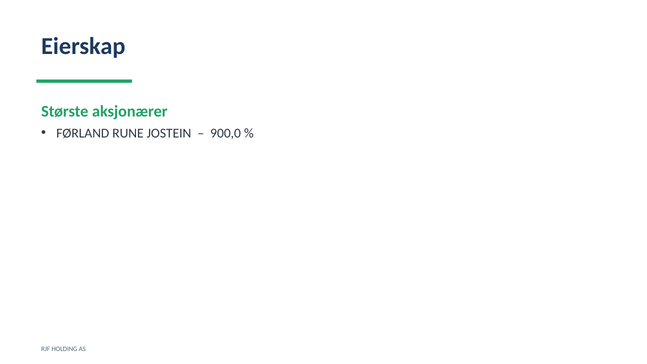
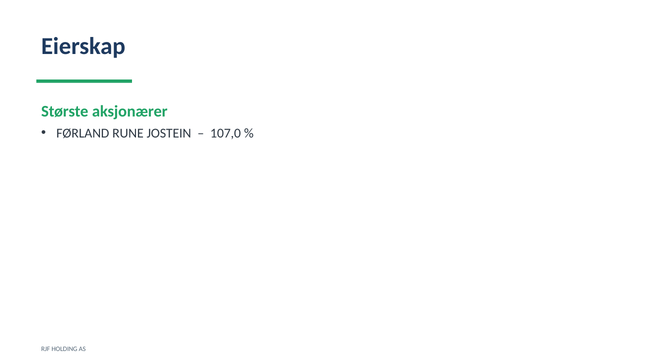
900,0: 900,0 -> 107,0 (226, 133)
